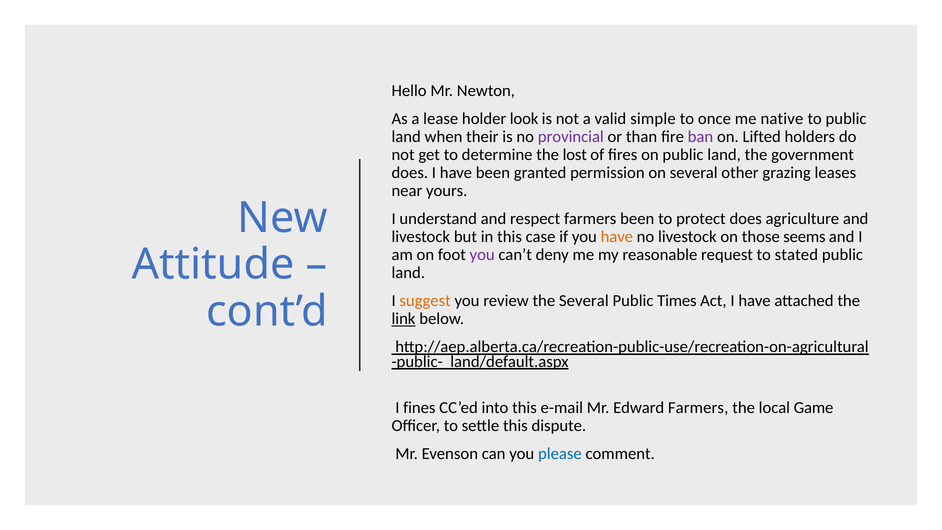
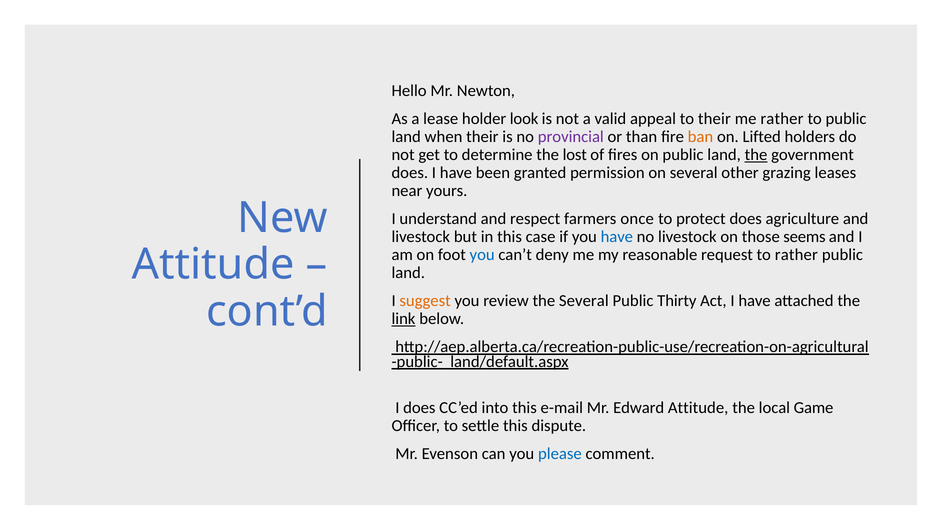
simple: simple -> appeal (653, 119)
to once: once -> their (714, 119)
me native: native -> rather (782, 119)
ban colour: purple -> orange (700, 137)
the underline: none -> present (756, 155)
farmers been: been -> once (637, 219)
have colour: orange -> blue (617, 237)
you colour: purple -> blue (482, 255)
to stated: stated -> rather (796, 255)
Times: Times -> Thirty (677, 301)
I fines: fines -> does (419, 408)
Edward Farmers: Farmers -> Attitude (698, 408)
